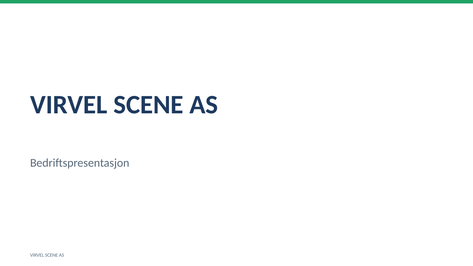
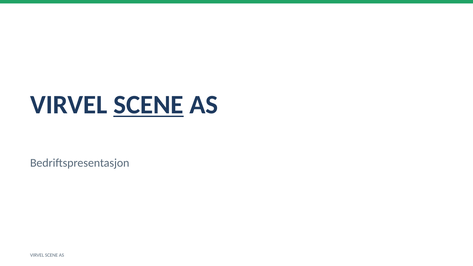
SCENE underline: none -> present (148, 105)
